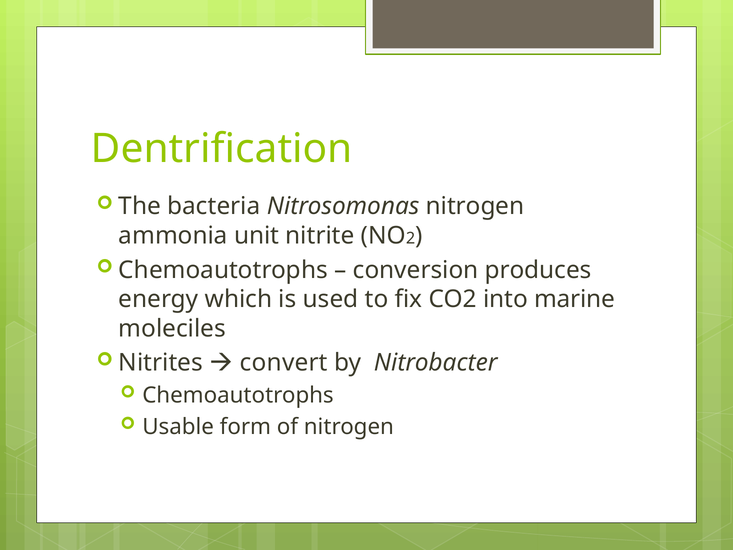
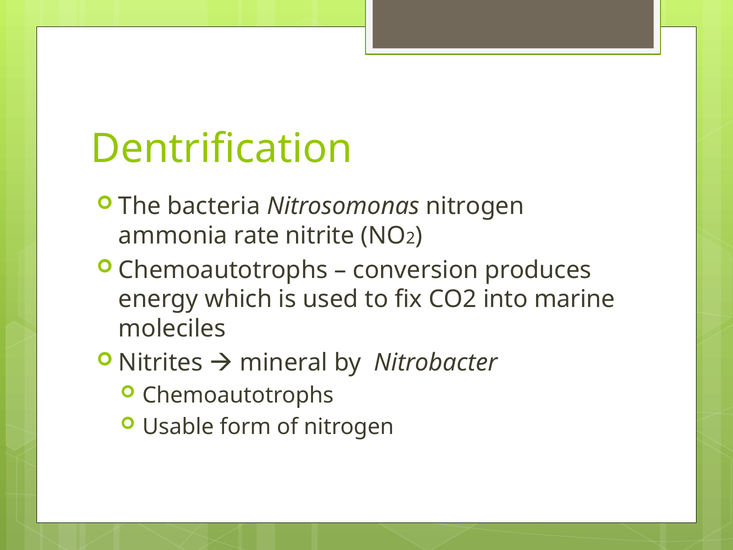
unit: unit -> rate (257, 236)
convert: convert -> mineral (284, 363)
